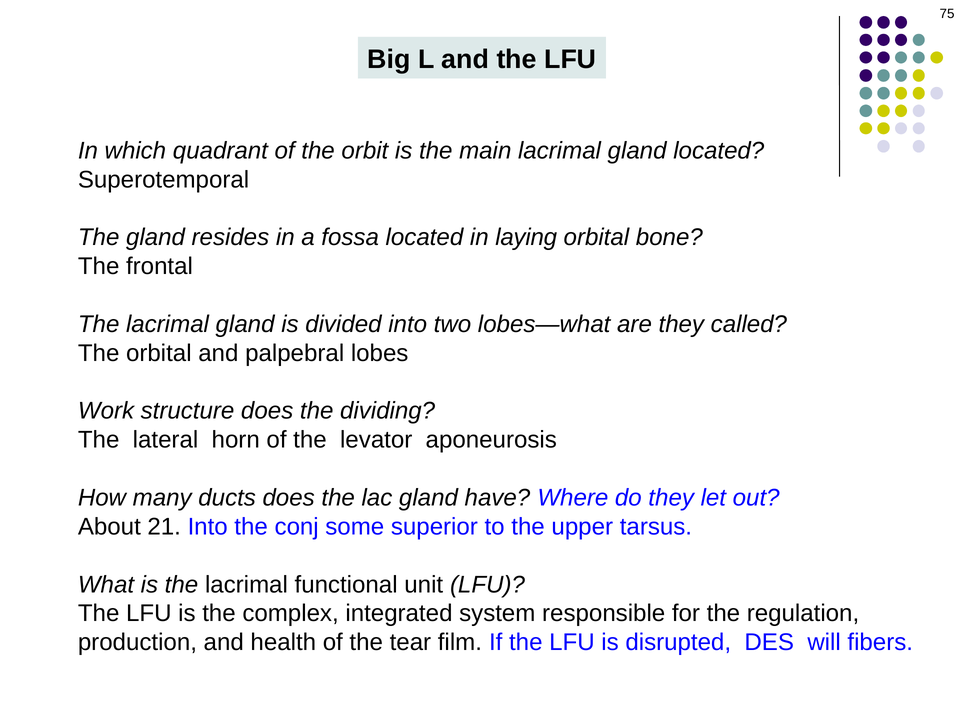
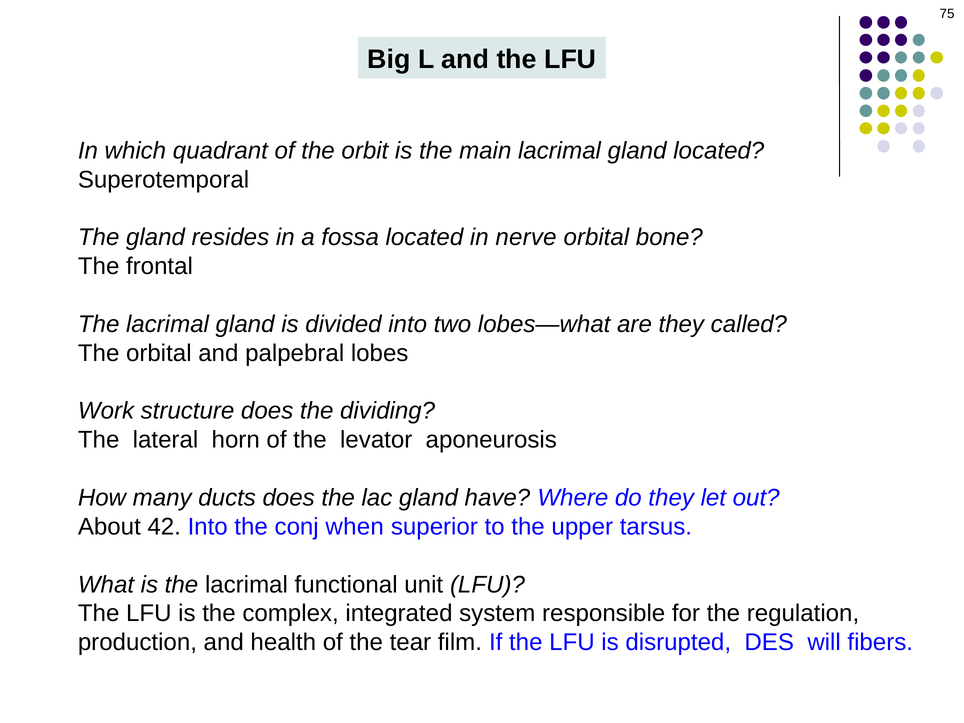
laying: laying -> nerve (526, 238)
21: 21 -> 42 (164, 527)
some: some -> when (355, 527)
